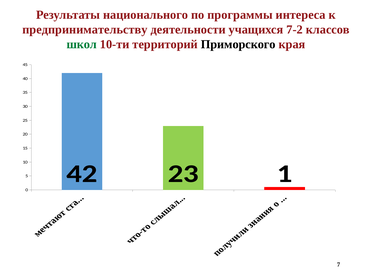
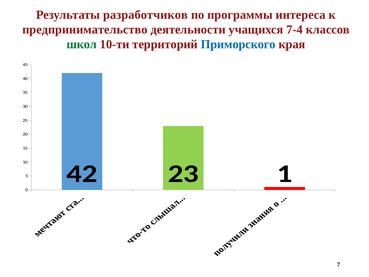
национального: национального -> разработчиков (145, 15)
предпринимательству: предпринимательству -> предпринимательство (85, 30)
7-2: 7-2 -> 7-4 (295, 30)
Приморского colour: black -> blue (238, 44)
